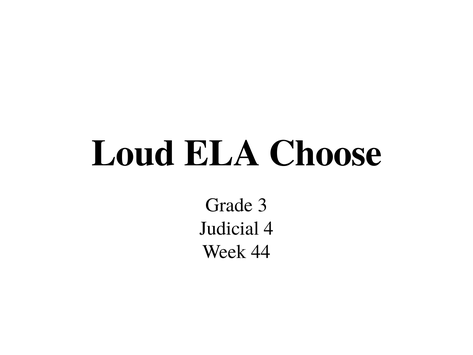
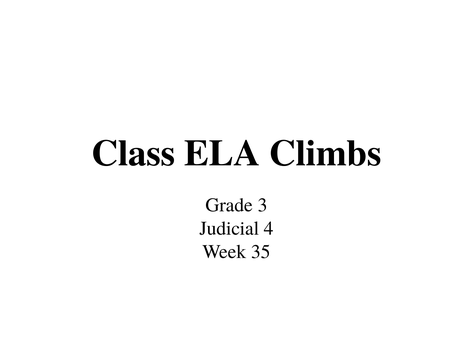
Loud: Loud -> Class (133, 153)
Choose: Choose -> Climbs (325, 153)
44: 44 -> 35 (261, 252)
